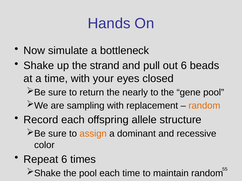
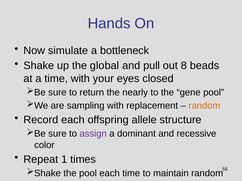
strand: strand -> global (105, 66)
out 6: 6 -> 8 (184, 66)
assign colour: orange -> purple (93, 134)
Repeat 6: 6 -> 1 (64, 160)
